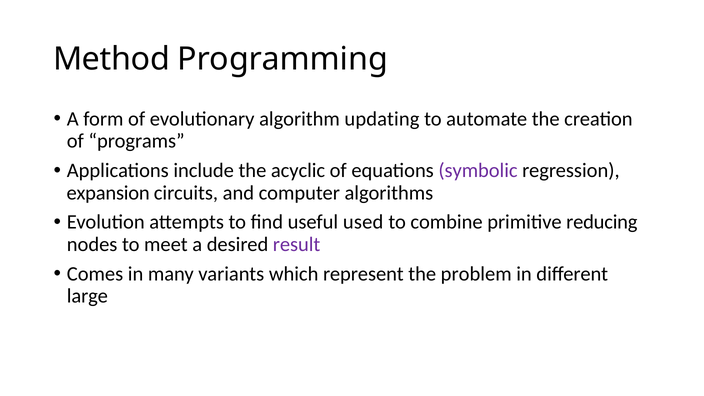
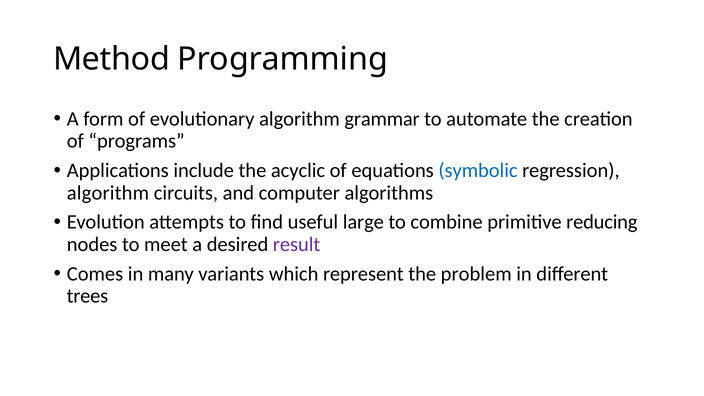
updating: updating -> grammar (382, 119)
symbolic colour: purple -> blue (478, 171)
expansion: expansion -> algorithm (108, 193)
used: used -> large (363, 222)
large: large -> trees (87, 296)
